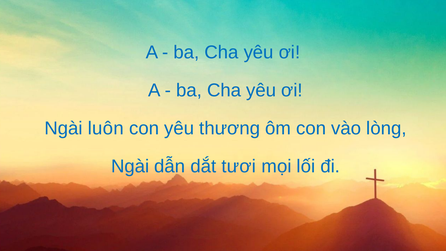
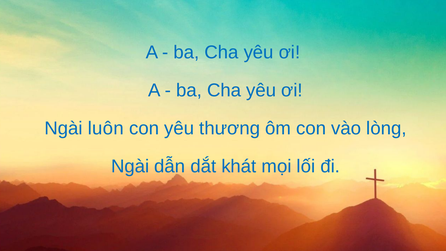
tươi: tươi -> khát (239, 166)
